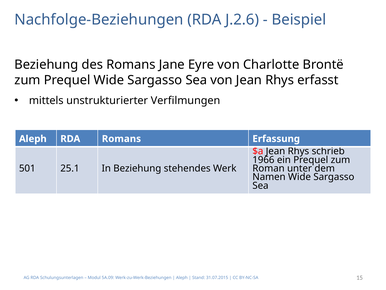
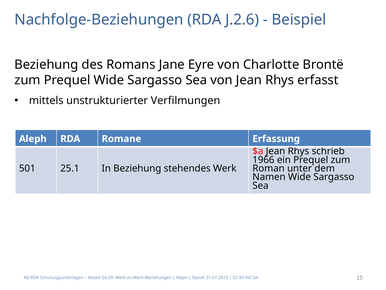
RDA Romans: Romans -> Romane (121, 139)
